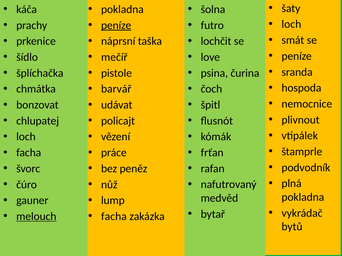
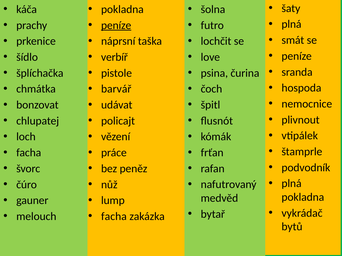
loch: loch -> plná (291, 24)
mečíř: mečíř -> verbíř (114, 57)
melouch underline: present -> none (36, 217)
